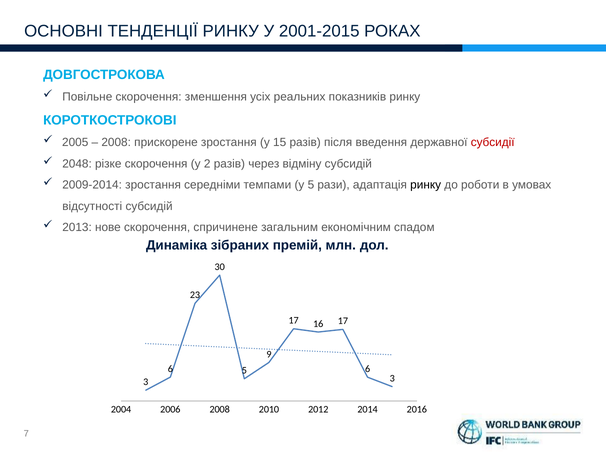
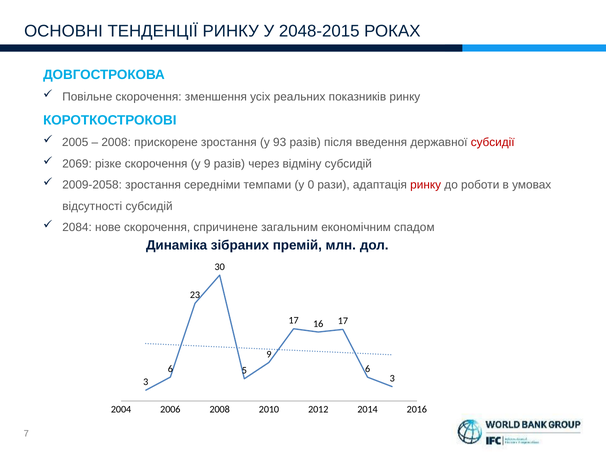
2001-2015: 2001-2015 -> 2048-2015 (319, 31)
15: 15 -> 93 (280, 142)
2048: 2048 -> 2069 (77, 164)
у 2: 2 -> 9 (207, 164)
2009-2014: 2009-2014 -> 2009-2058 (92, 185)
у 5: 5 -> 0 (311, 185)
ринку colour: black -> red (426, 185)
2013: 2013 -> 2084 (77, 227)
